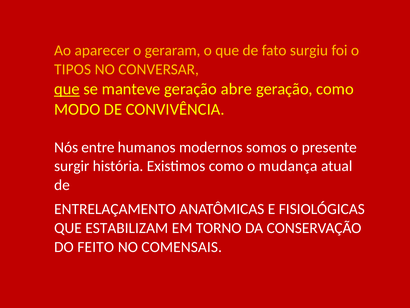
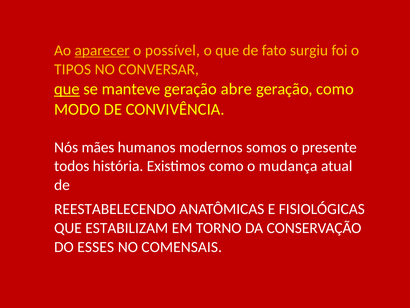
aparecer underline: none -> present (102, 50)
geraram: geraram -> possível (172, 50)
entre: entre -> mães (98, 147)
surgir: surgir -> todos (72, 166)
ENTRELAÇAMENTO: ENTRELAÇAMENTO -> REESTABELECENDO (115, 209)
FEITO: FEITO -> ESSES (96, 247)
